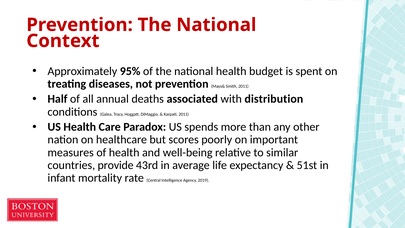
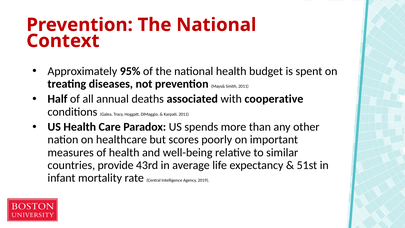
distribution: distribution -> cooperative (274, 99)
